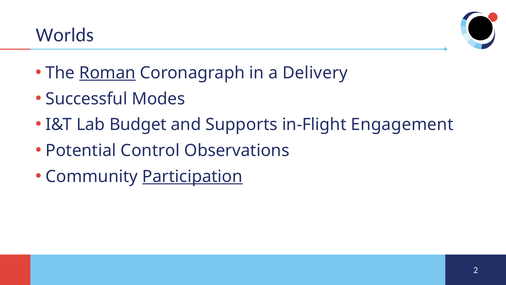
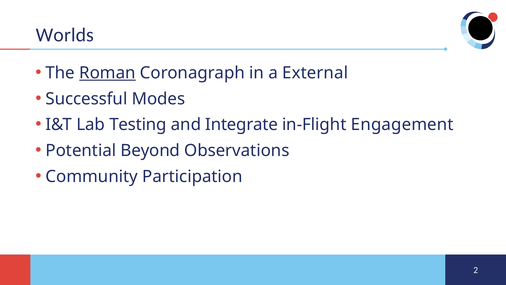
Delivery: Delivery -> External (315, 73)
Budget: Budget -> Testing (138, 125)
Supports: Supports -> Integrate (242, 125)
Control: Control -> Beyond (150, 150)
Participation underline: present -> none (192, 176)
